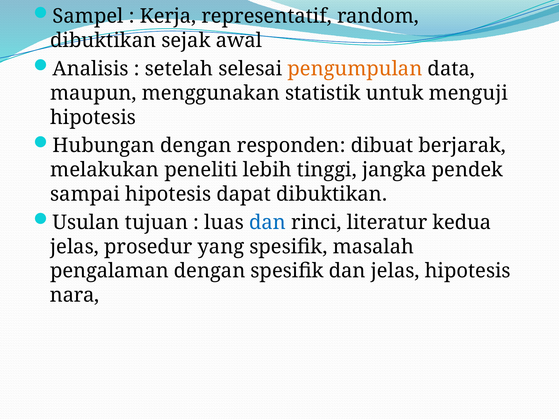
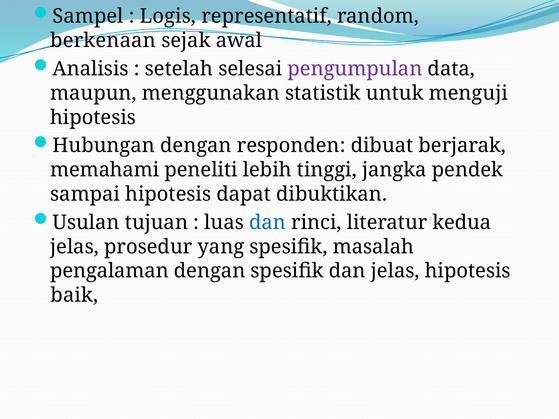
Kerja: Kerja -> Logis (168, 16)
dibuktikan: dibuktikan -> berkenaan (103, 41)
pengumpulan colour: orange -> purple (355, 69)
melakukan: melakukan -> memahami (105, 170)
nara: nara -> baik (74, 295)
